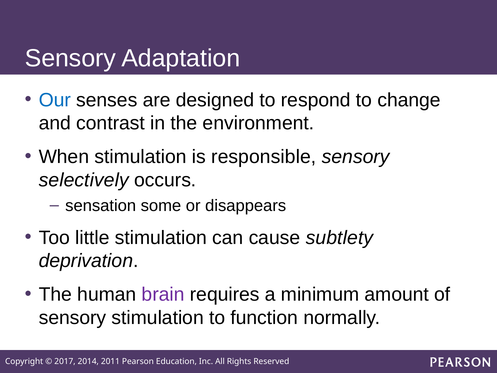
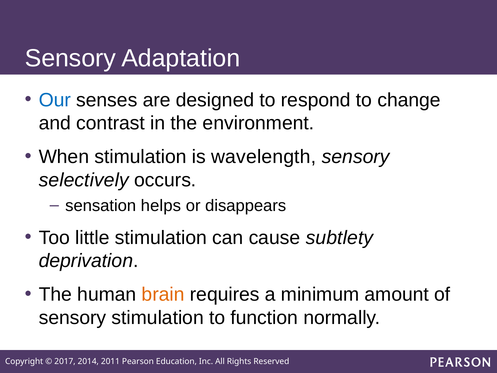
responsible: responsible -> wavelength (264, 157)
some: some -> helps (161, 205)
brain colour: purple -> orange (163, 294)
